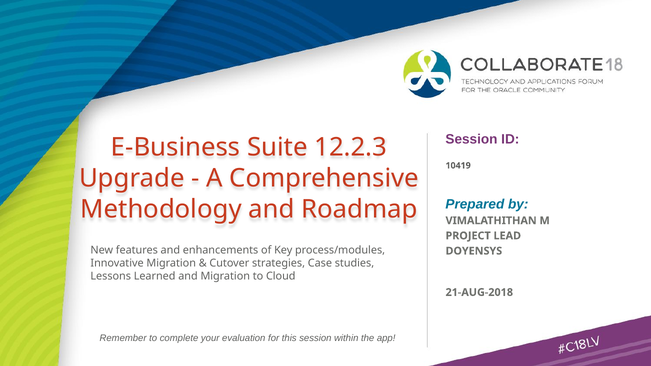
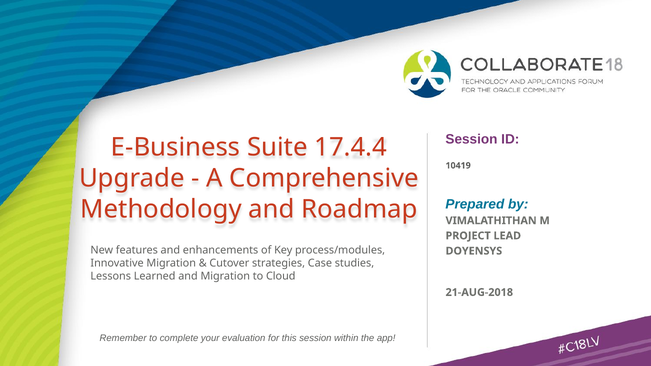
12.2.3: 12.2.3 -> 17.4.4 (351, 147)
